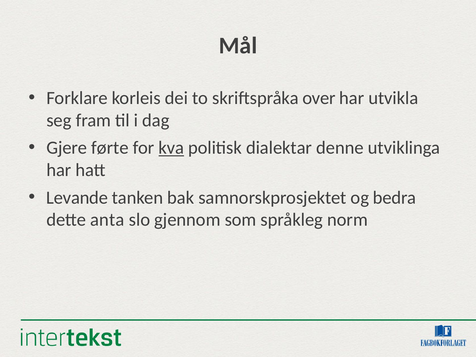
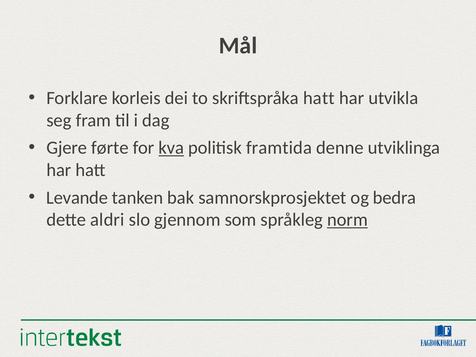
skriftspråka over: over -> hatt (319, 98)
dialektar: dialektar -> framtida (279, 148)
anta: anta -> aldri (107, 220)
norm underline: none -> present (347, 220)
